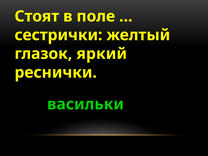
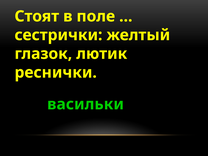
яркий: яркий -> лютик (102, 54)
